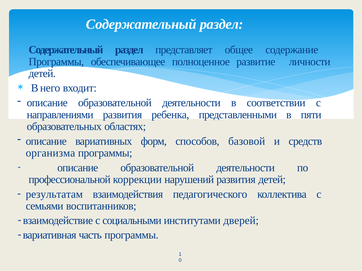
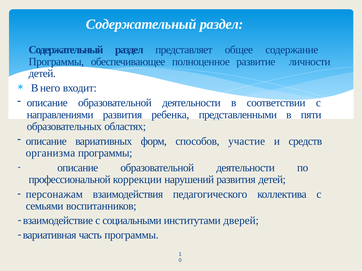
базовой: базовой -> участие (247, 141)
результатам: результатам -> персонажам (54, 194)
